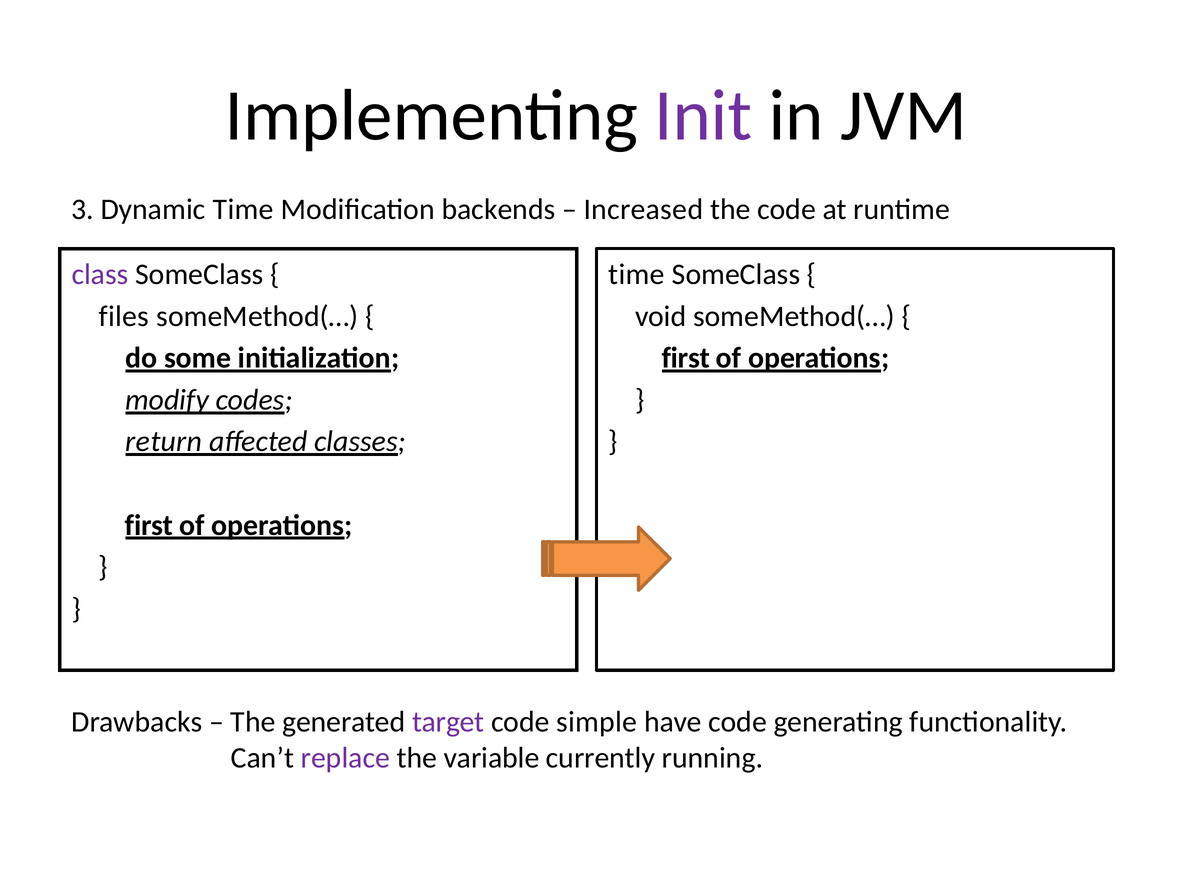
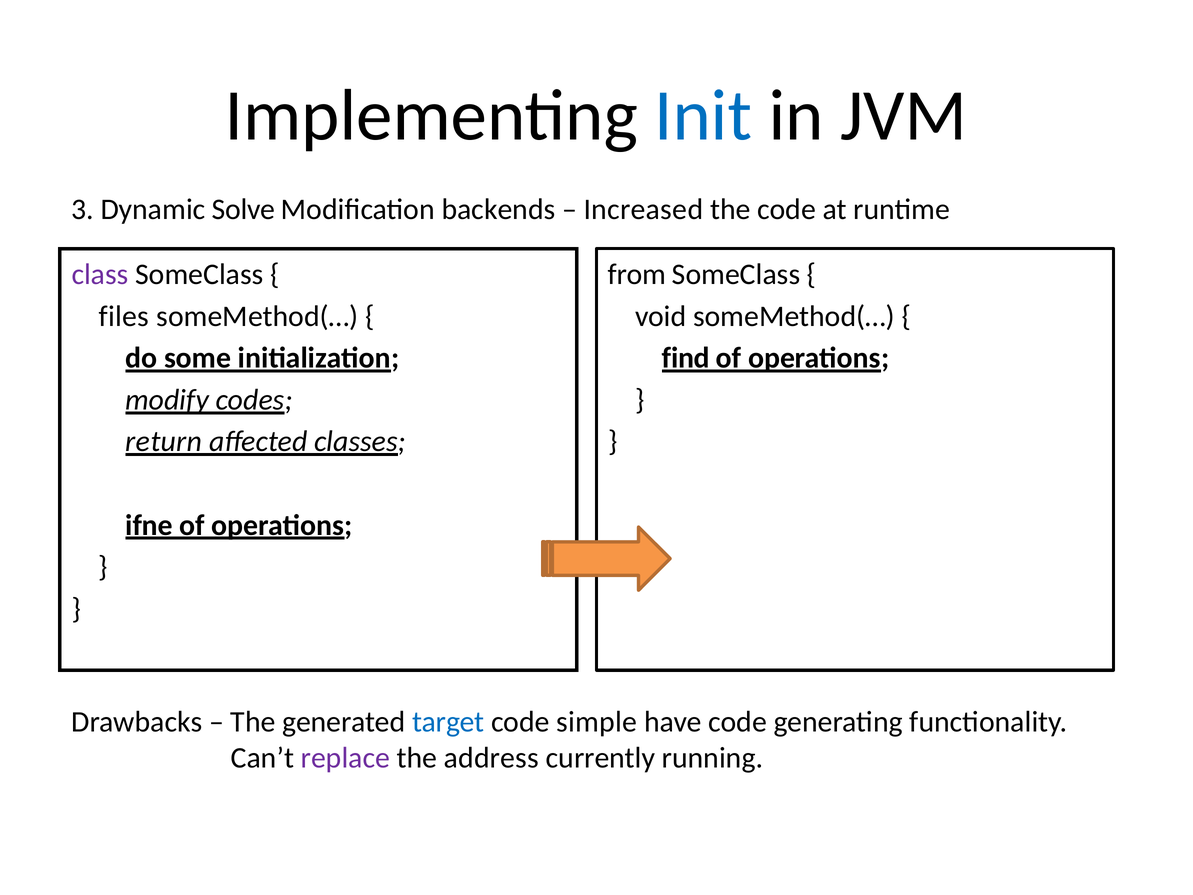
Init colour: purple -> blue (703, 115)
Dynamic Time: Time -> Solve (243, 209)
time: time -> from (637, 274)
first: first -> find (686, 358)
first: first -> ifne (149, 525)
target colour: purple -> blue (448, 722)
variable: variable -> address (491, 758)
